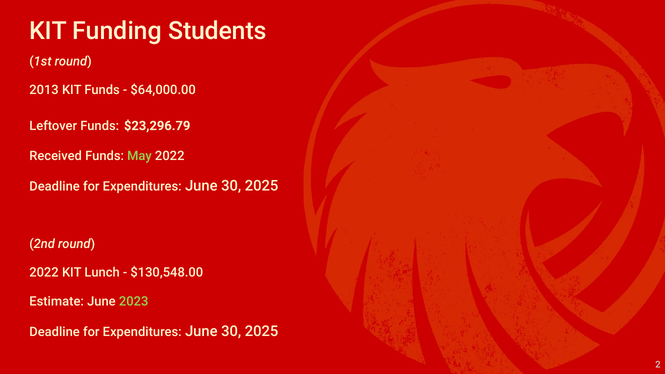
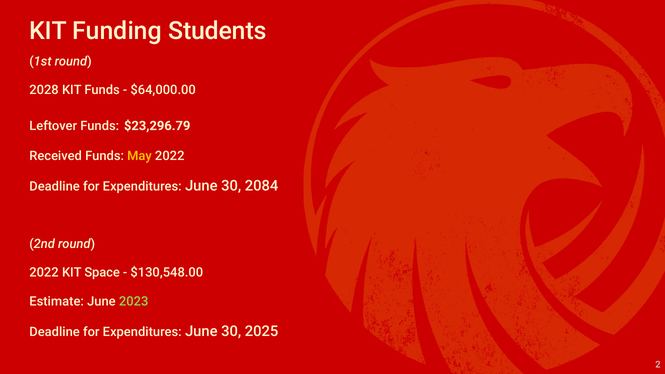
2013: 2013 -> 2028 (44, 90)
May colour: light green -> yellow (139, 156)
2025: 2025 -> 2084 (262, 186)
Lunch: Lunch -> Space (102, 273)
